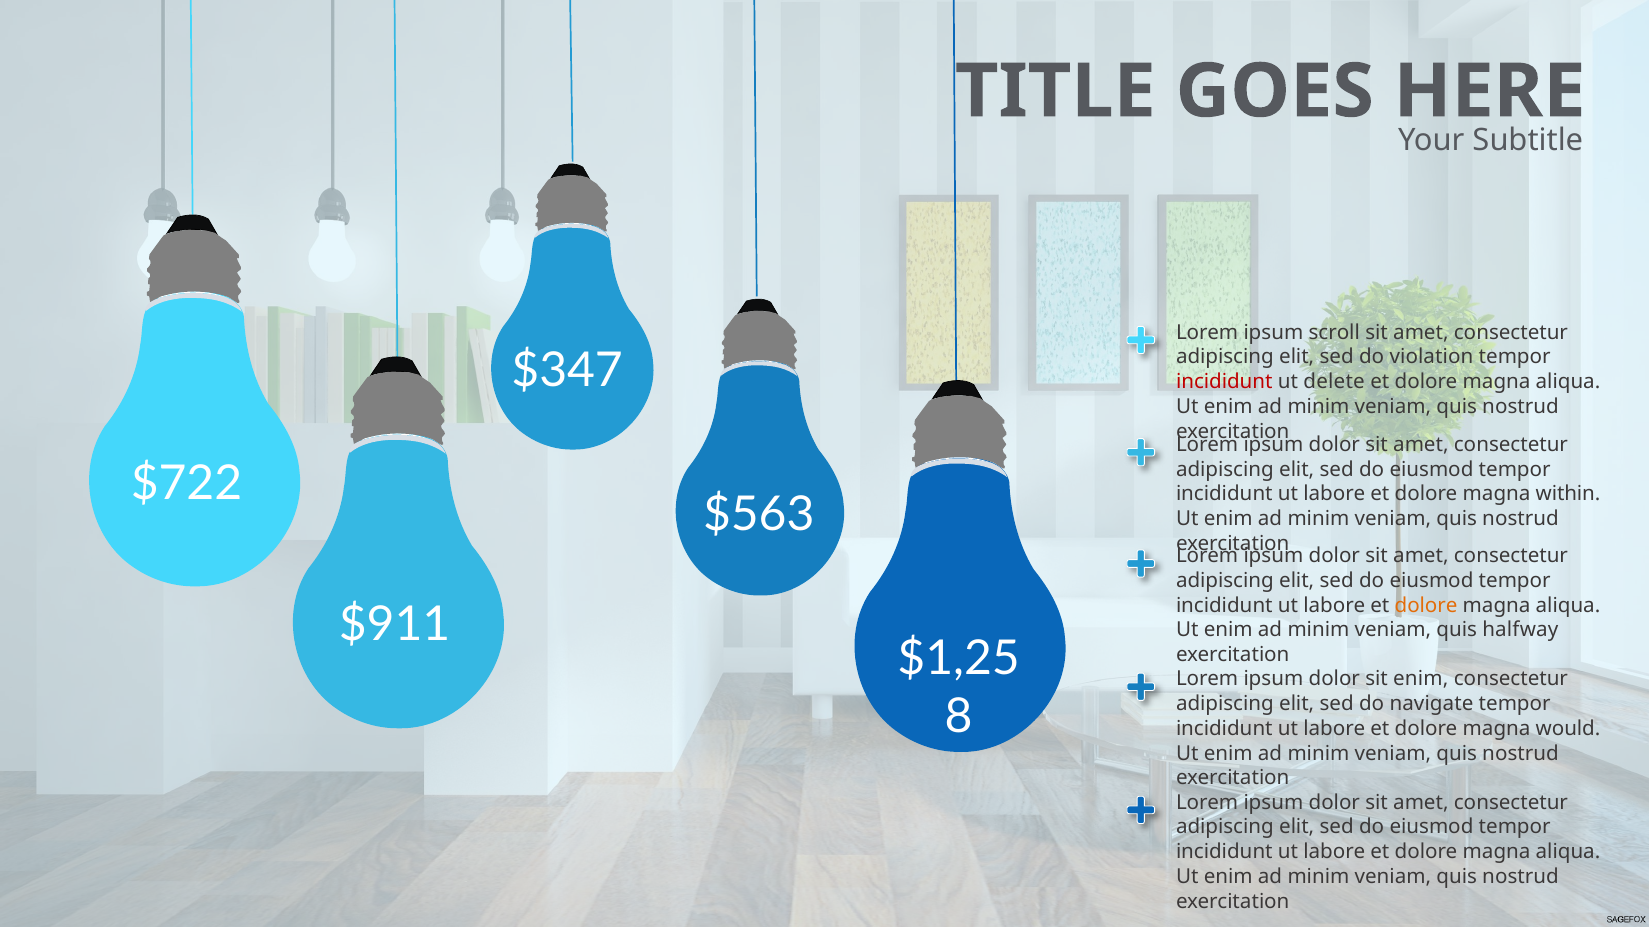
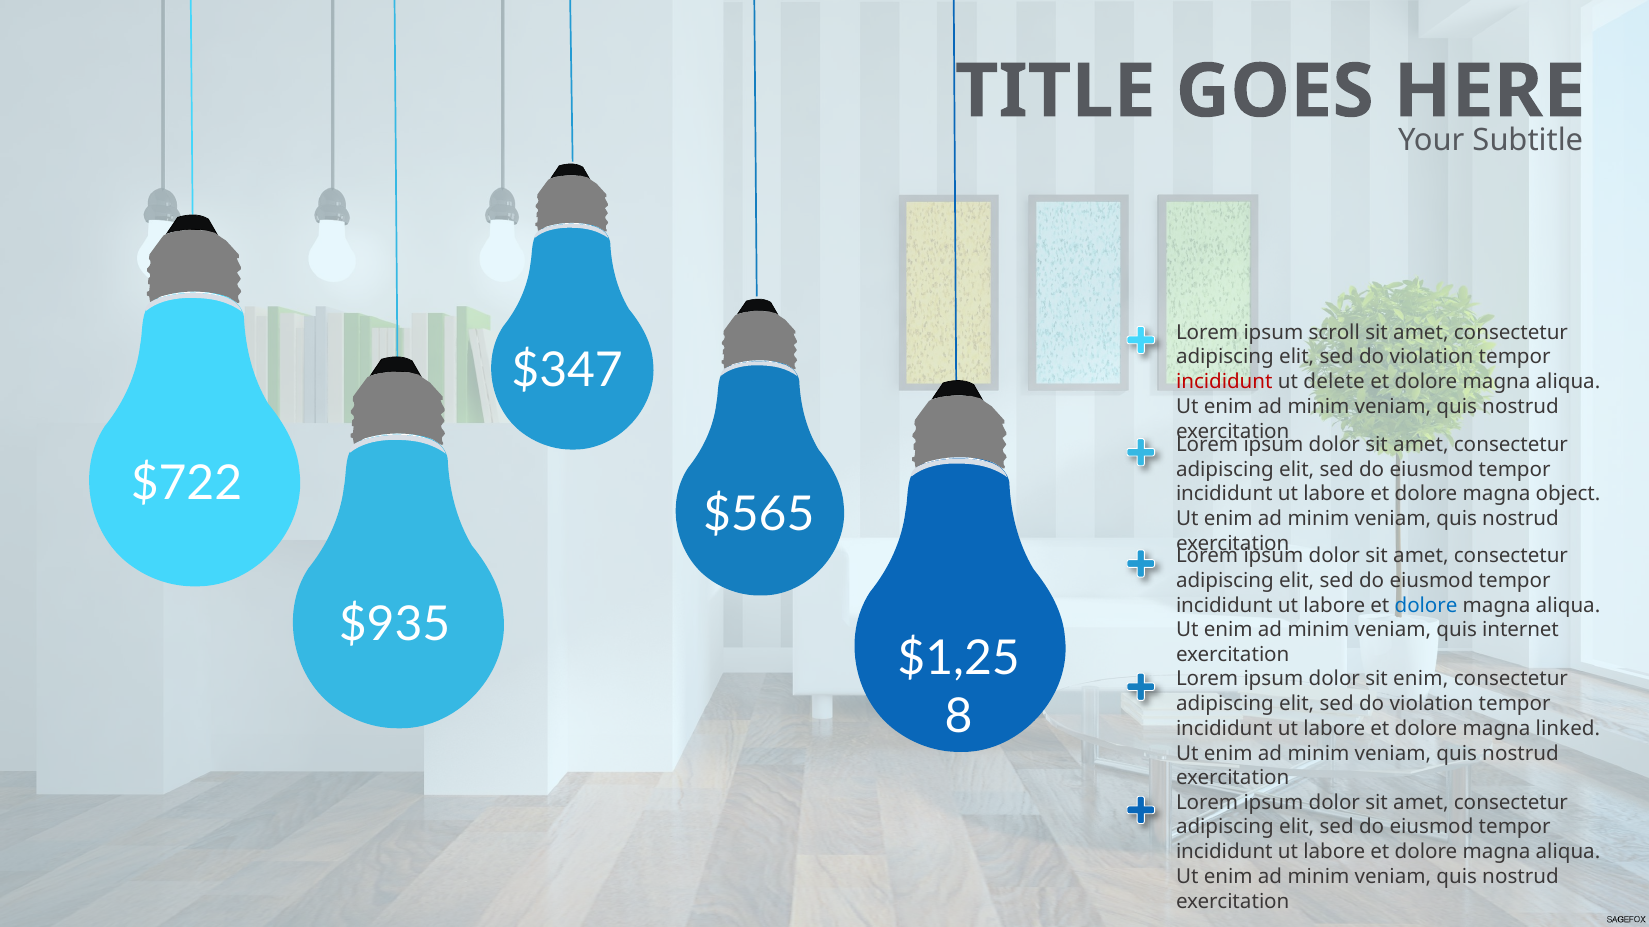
within: within -> object (1568, 494)
$563: $563 -> $565 (759, 515)
dolore colour: orange -> blue (1426, 606)
$911: $911 -> $935 (395, 625)
halfway: halfway -> internet (1521, 630)
navigate: navigate -> violation (1431, 704)
would: would -> linked (1568, 729)
